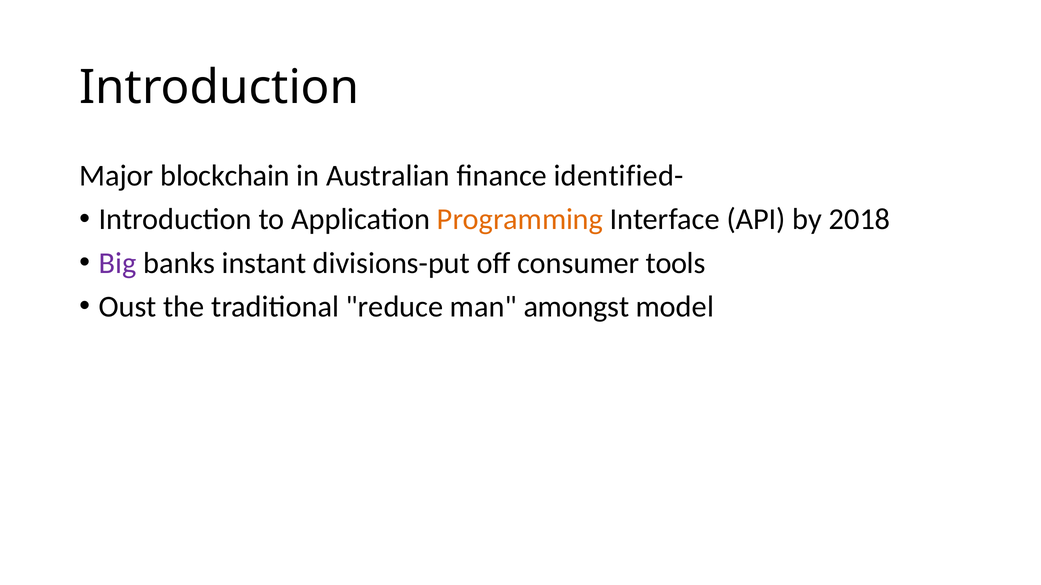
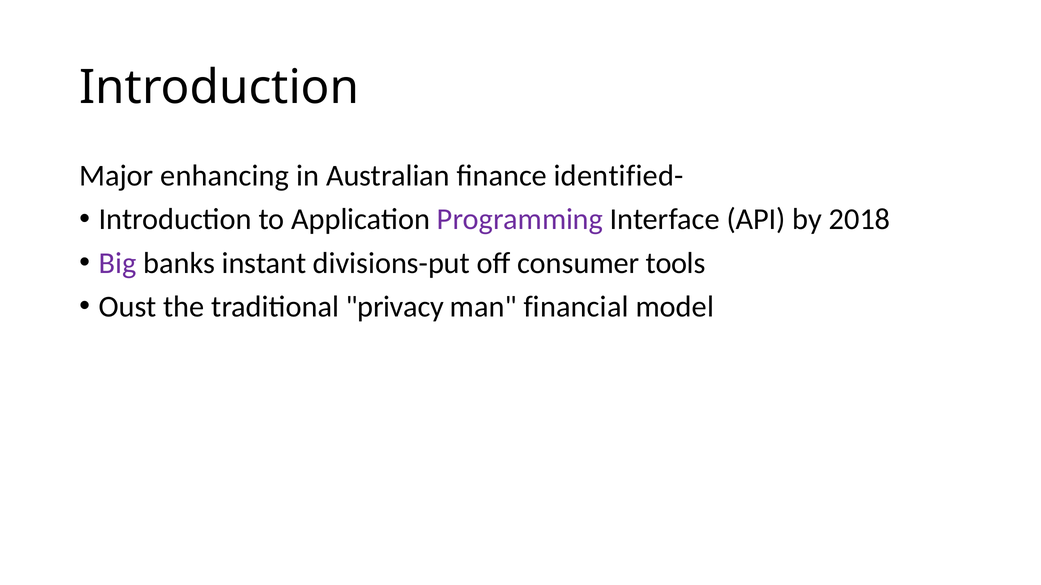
blockchain: blockchain -> enhancing (225, 176)
Programming colour: orange -> purple (520, 220)
reduce: reduce -> privacy (395, 307)
amongst: amongst -> financial (576, 307)
